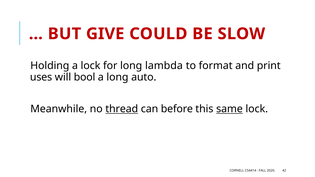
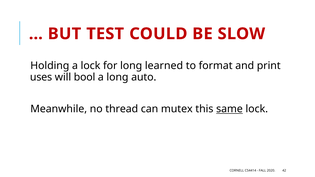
GIVE: GIVE -> TEST (105, 34)
lambda: lambda -> learned (164, 66)
thread underline: present -> none (122, 109)
before: before -> mutex (177, 109)
